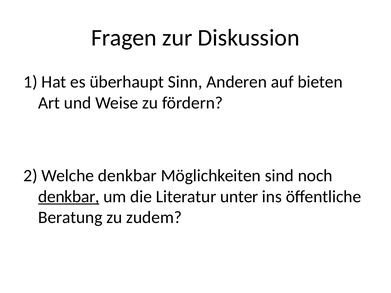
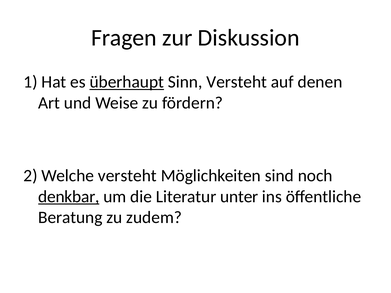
überhaupt underline: none -> present (127, 82)
Sinn Anderen: Anderen -> Versteht (237, 82)
bieten: bieten -> denen (320, 82)
Welche denkbar: denkbar -> versteht (127, 176)
